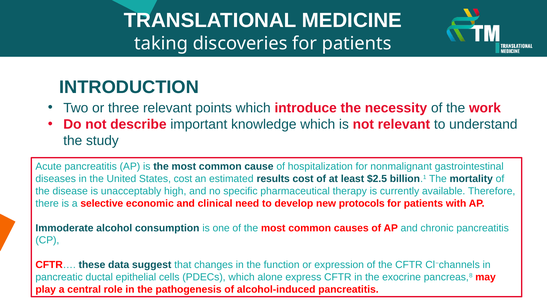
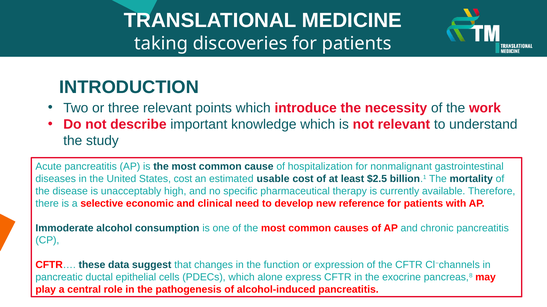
results: results -> usable (273, 179)
protocols: protocols -> reference (362, 204)
